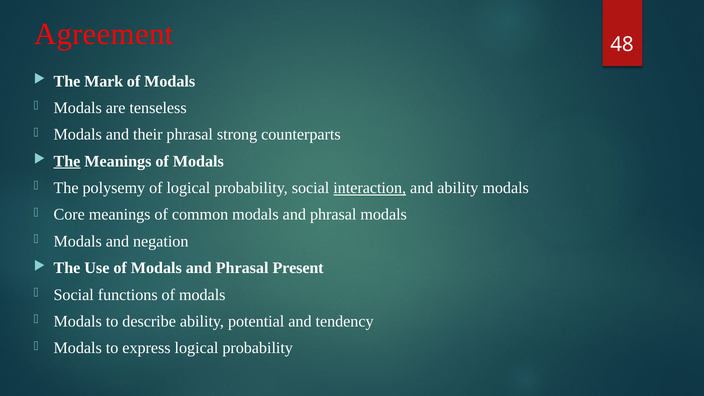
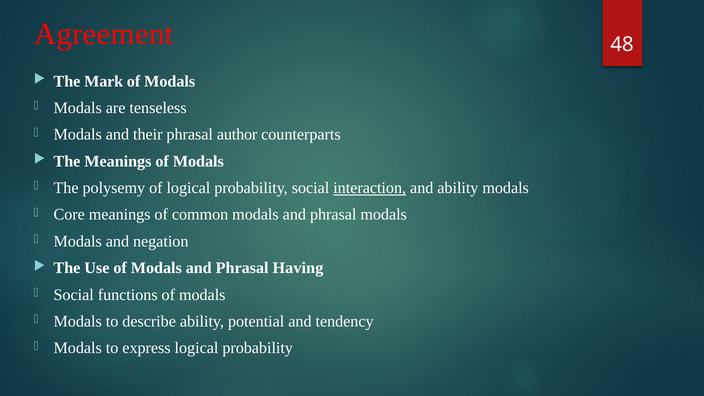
strong: strong -> author (237, 135)
The underline: present -> none (67, 161)
Present: Present -> Having (298, 268)
